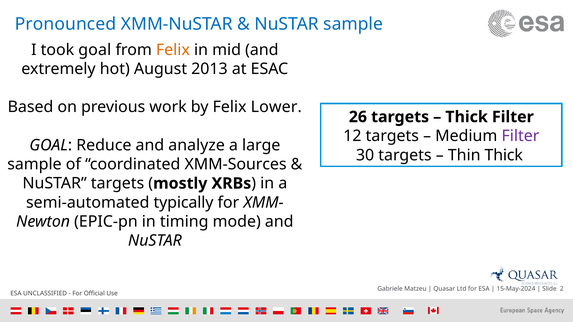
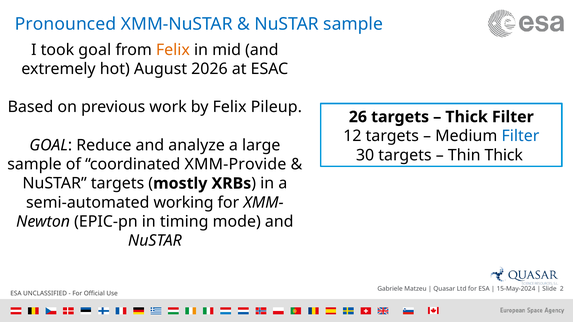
2013: 2013 -> 2026 (209, 69)
Lower: Lower -> Pileup (276, 107)
Filter colour: purple -> blue (520, 136)
XMM-Sources: XMM-Sources -> XMM-Provide (235, 164)
typically: typically -> working (184, 203)
